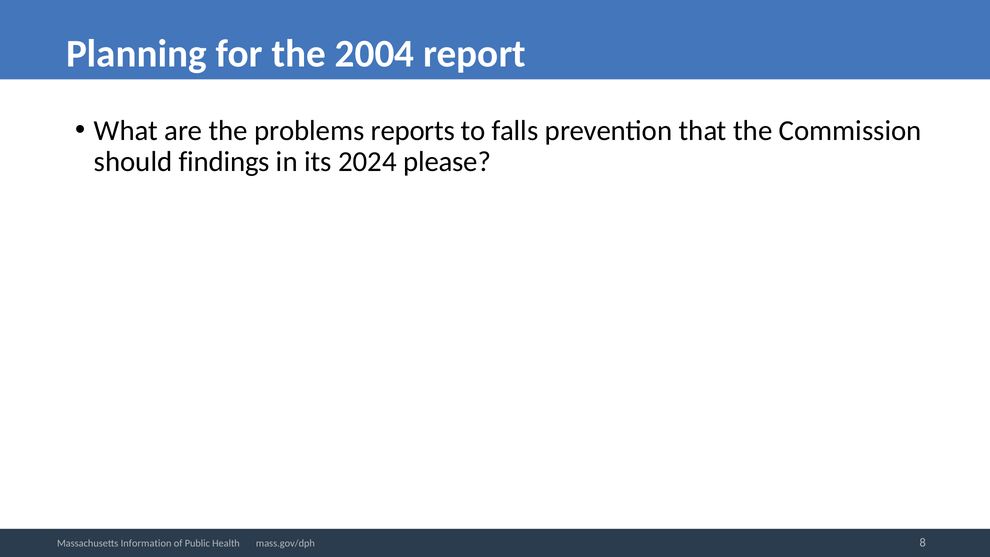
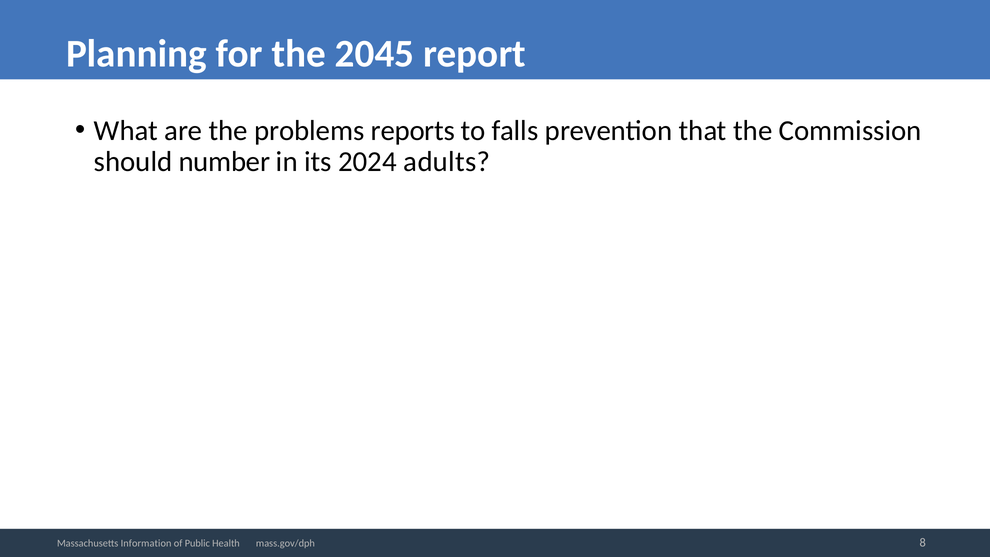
2004: 2004 -> 2045 (375, 54)
findings: findings -> number (224, 162)
please: please -> adults (447, 162)
